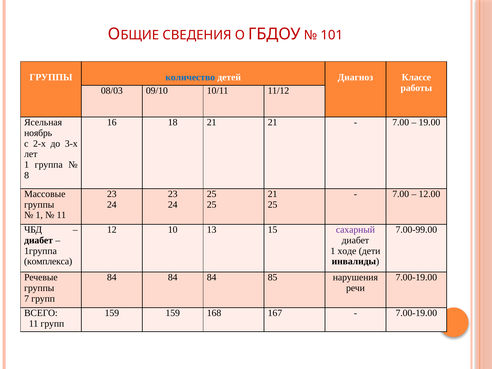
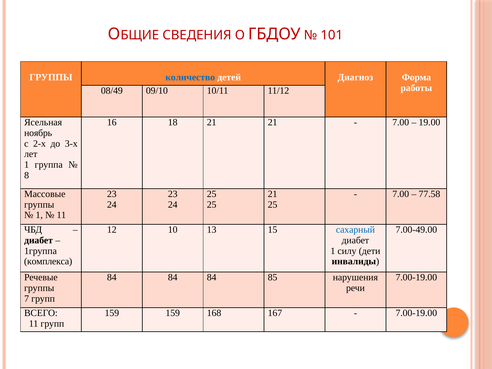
Классе: Классе -> Форма (416, 77)
08/03: 08/03 -> 08/49 (112, 91)
12.00: 12.00 -> 77.58 (429, 194)
сахарный colour: purple -> blue (355, 230)
7.00-99.00: 7.00-99.00 -> 7.00-49.00 (416, 230)
ходе: ходе -> силу (347, 251)
